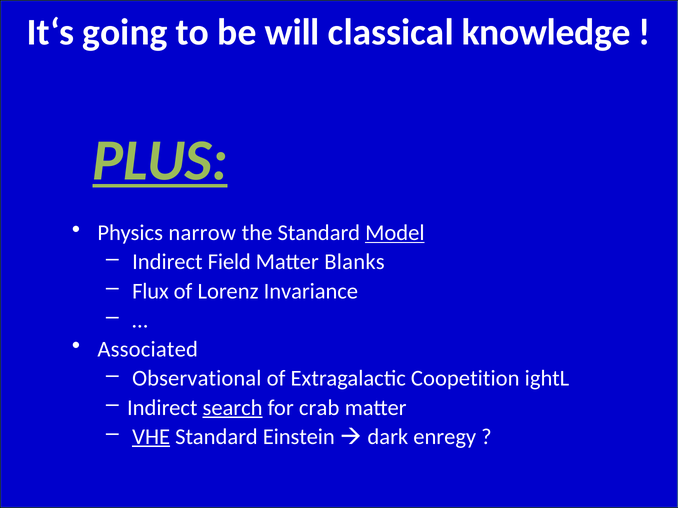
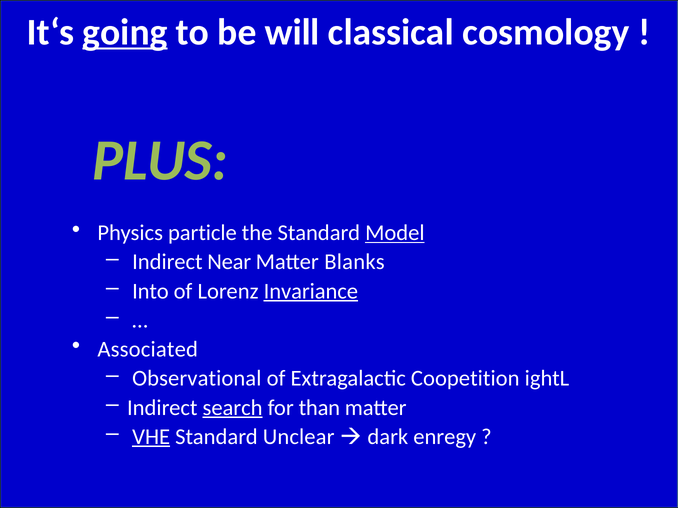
going underline: none -> present (125, 32)
knowledge: knowledge -> cosmology (546, 32)
PLUS underline: present -> none (160, 161)
narrow: narrow -> particle (202, 233)
Field: Field -> Near (229, 262)
Flux: Flux -> Into (150, 291)
Invariance underline: none -> present (311, 291)
crab: crab -> than (319, 408)
Einstein: Einstein -> Unclear (299, 437)
